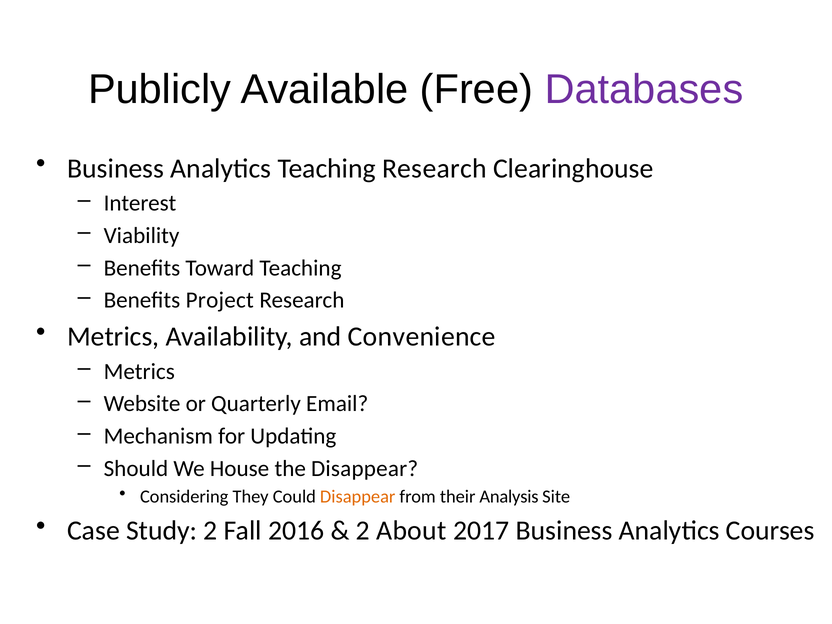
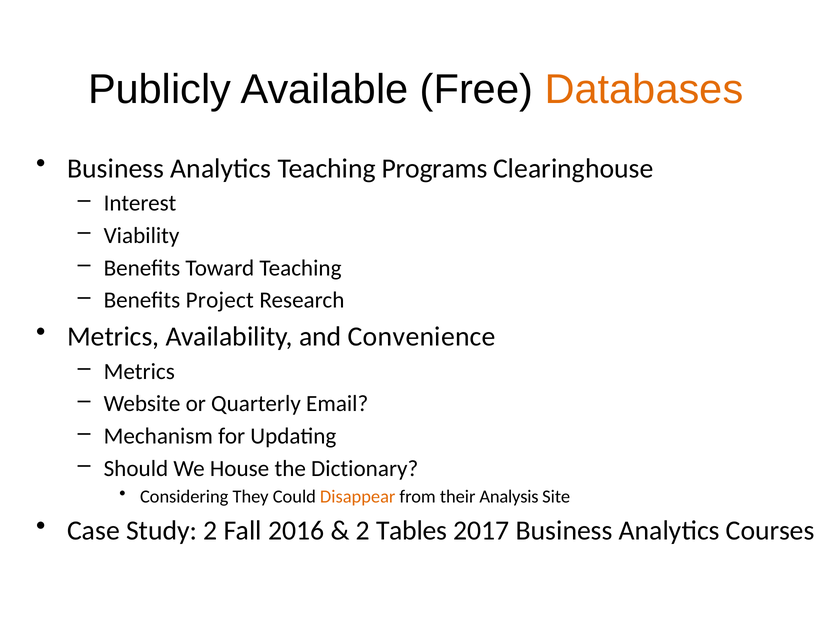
Databases colour: purple -> orange (644, 90)
Teaching Research: Research -> Programs (435, 168)
the Disappear: Disappear -> Dictionary (365, 469)
About: About -> Tables (412, 531)
